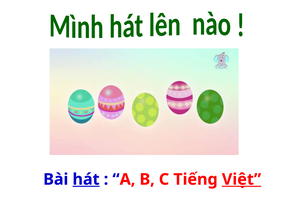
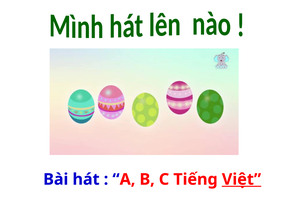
hát underline: present -> none (86, 179)
